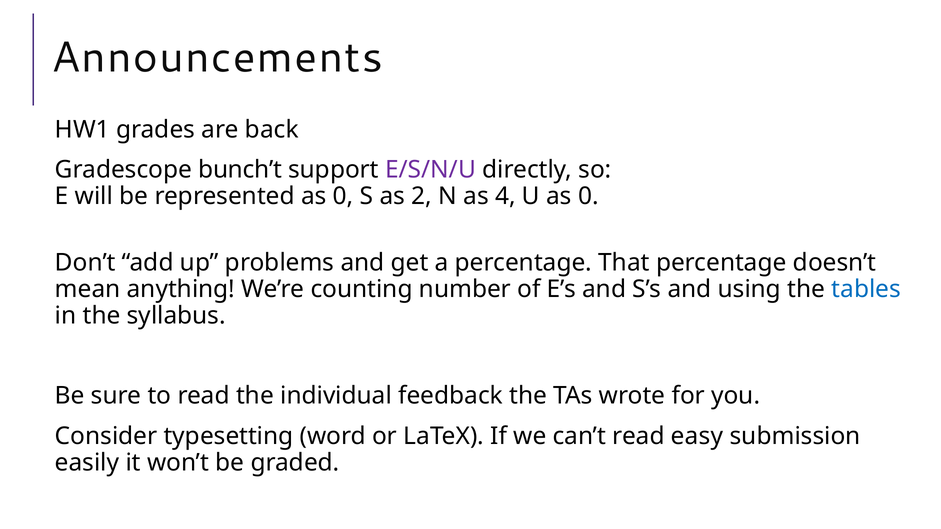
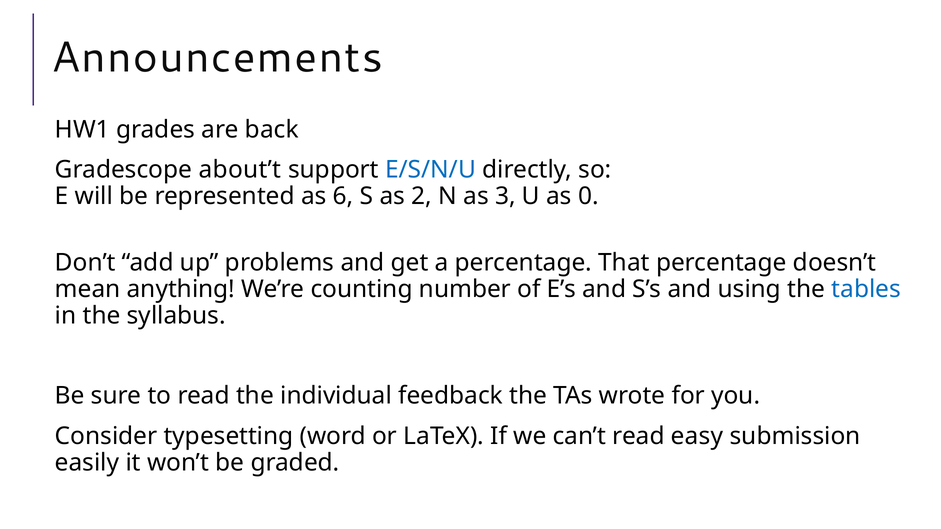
bunch’t: bunch’t -> about’t (240, 170)
E/S/N/U colour: purple -> blue (431, 170)
represented as 0: 0 -> 6 (343, 196)
4: 4 -> 3 (505, 196)
